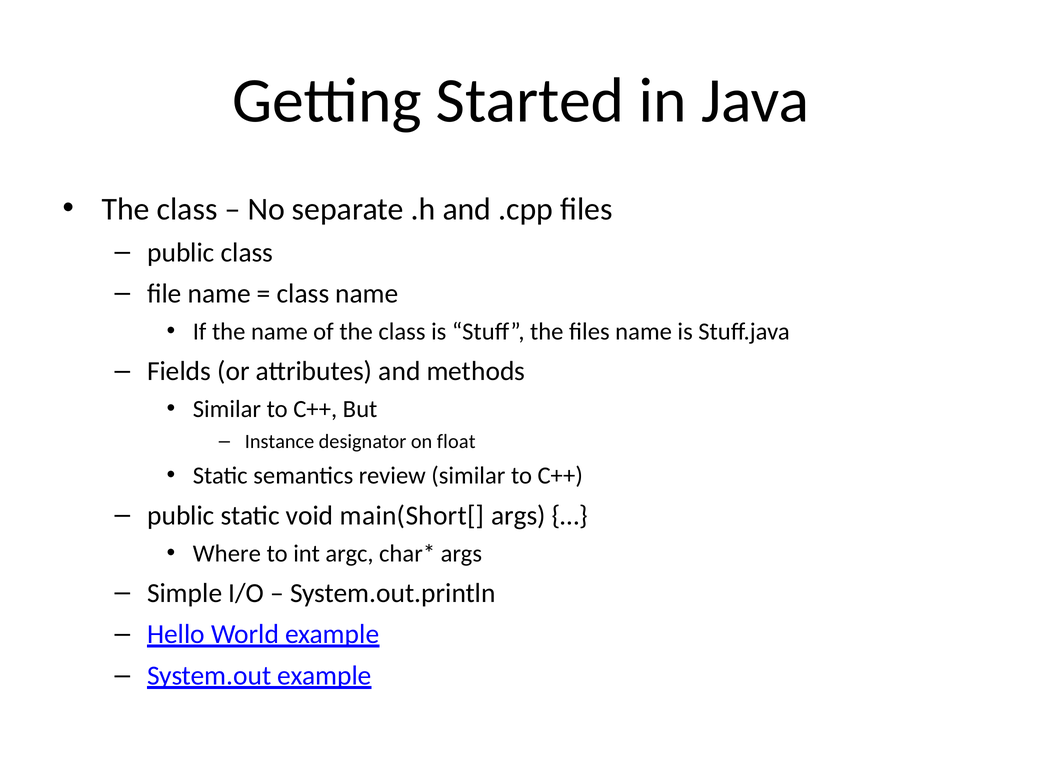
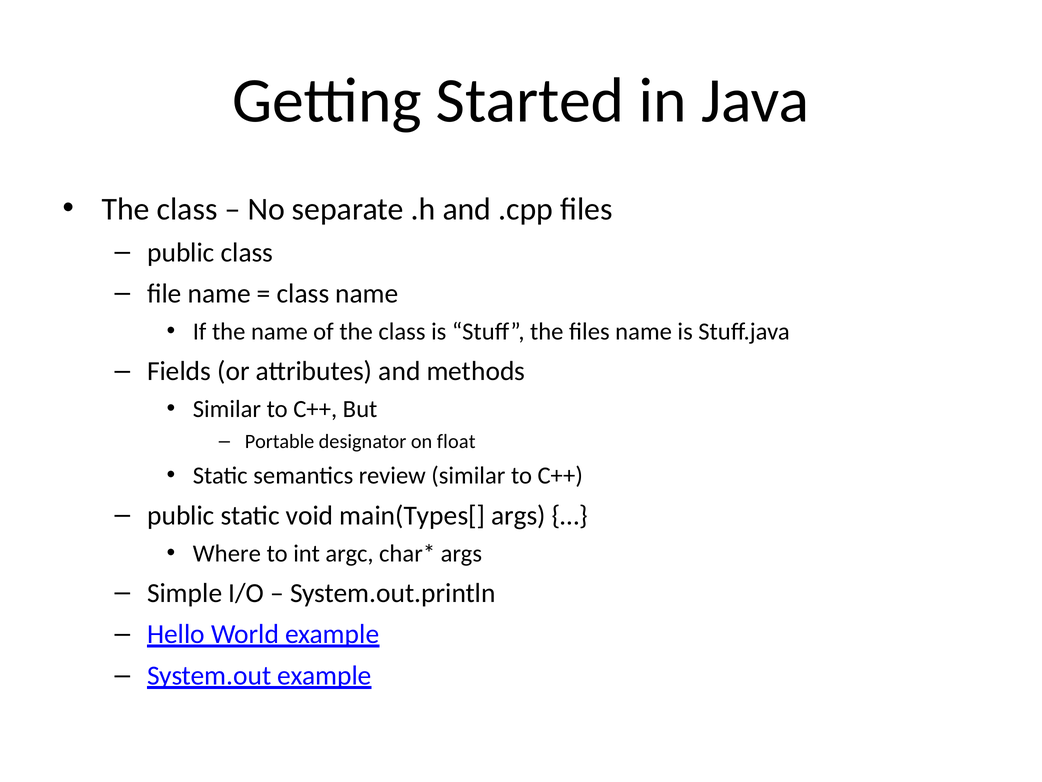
Instance: Instance -> Portable (280, 441)
main(Short[: main(Short[ -> main(Types[ (412, 515)
